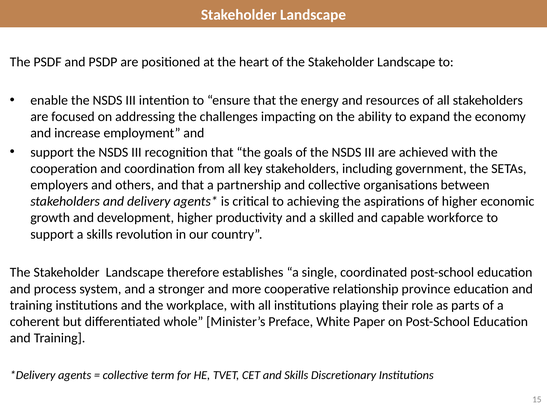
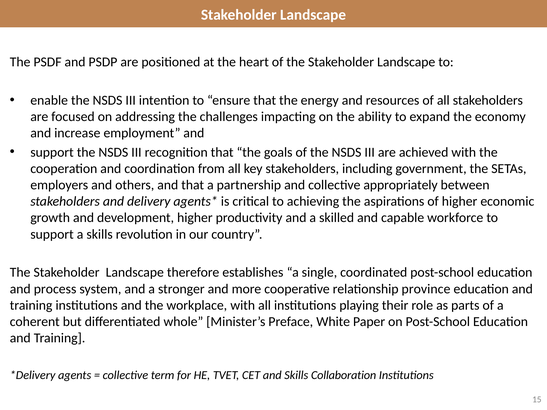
organisations: organisations -> appropriately (401, 185)
Discretionary: Discretionary -> Collaboration (344, 375)
